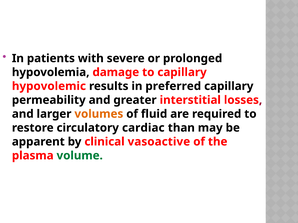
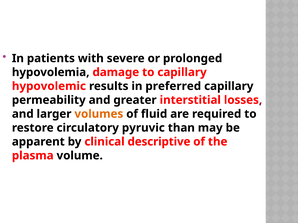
cardiac: cardiac -> pyruvic (143, 128)
vasoactive: vasoactive -> descriptive (159, 142)
volume colour: green -> black (80, 156)
